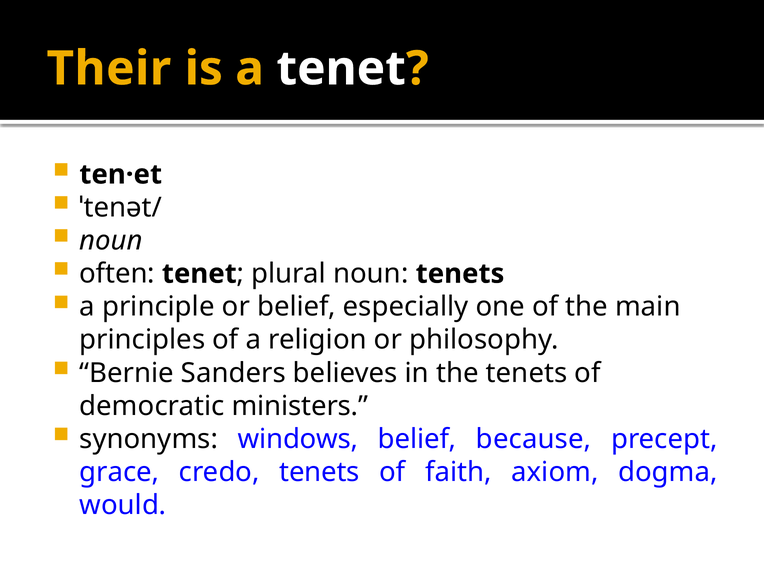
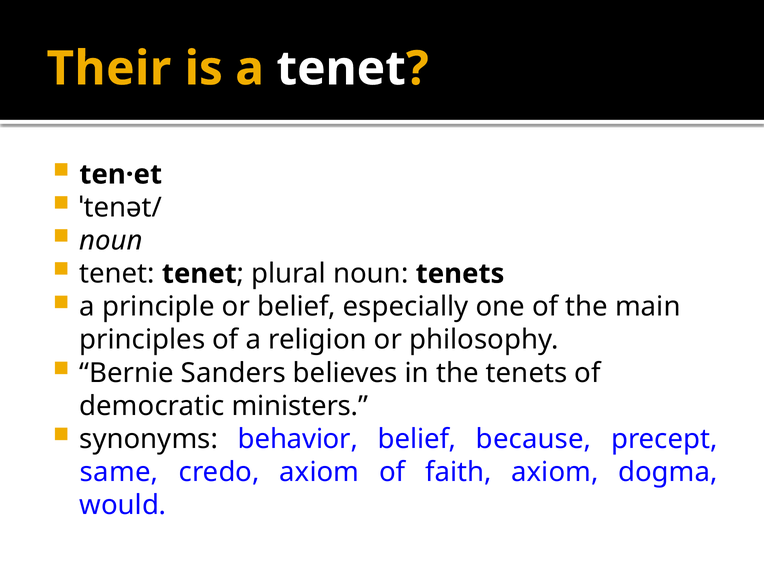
often: often -> tenet (117, 274)
windows: windows -> behavior (298, 439)
grace: grace -> same (119, 472)
credo tenets: tenets -> axiom (319, 472)
